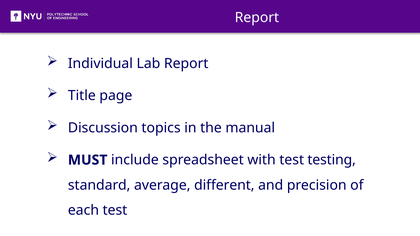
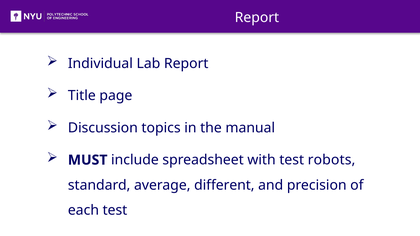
testing: testing -> robots (332, 160)
